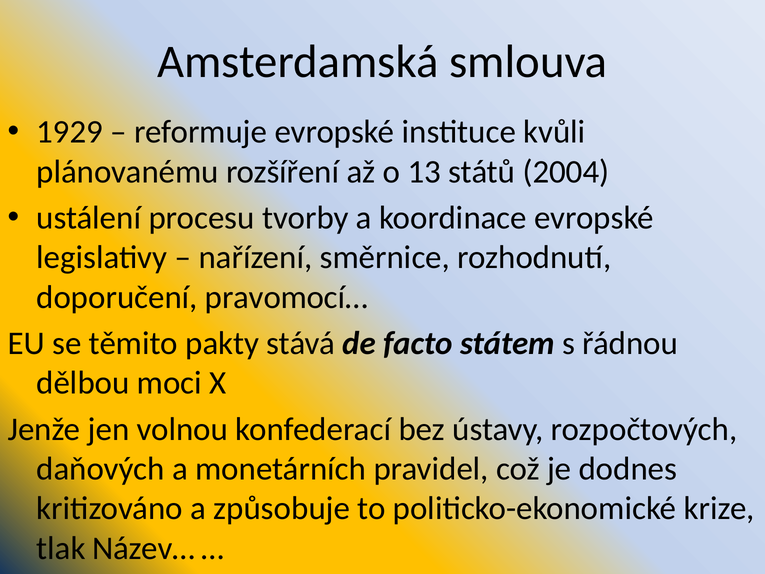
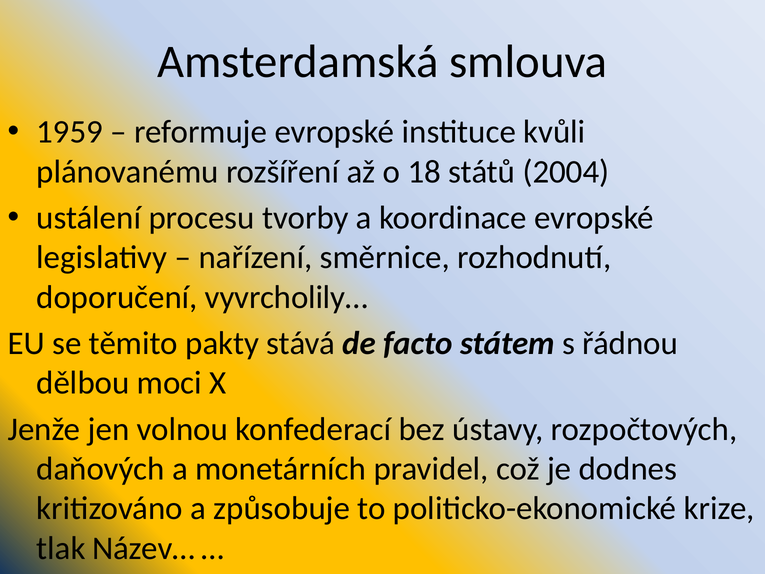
1929: 1929 -> 1959 (70, 132)
13: 13 -> 18 (424, 172)
pravomocí…: pravomocí… -> vyvrcholily… (286, 297)
